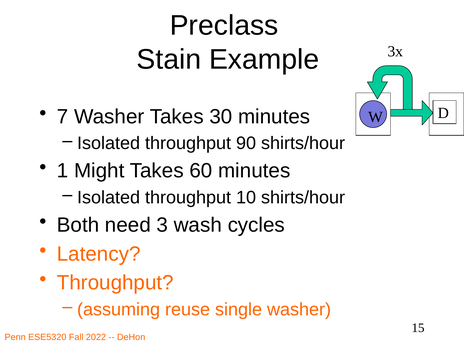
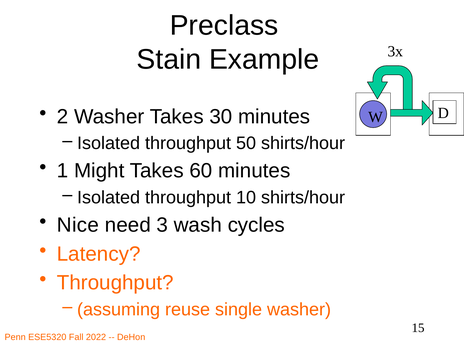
7: 7 -> 2 (63, 117)
90: 90 -> 50 (246, 143)
Both: Both -> Nice (78, 225)
